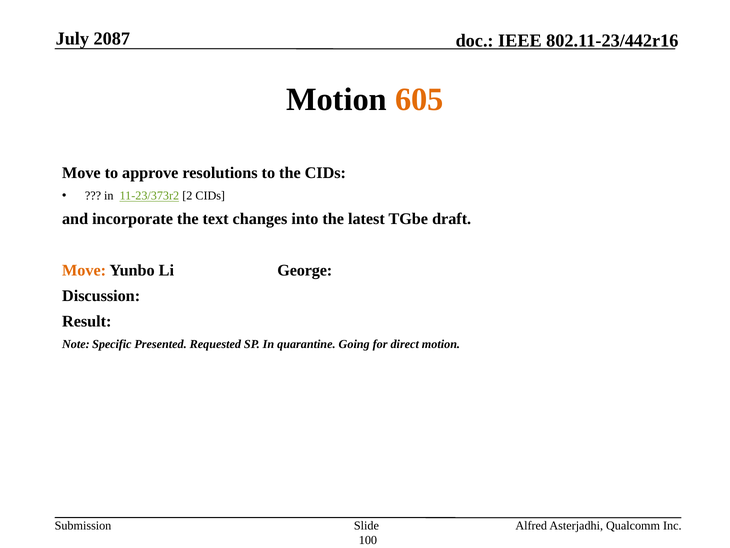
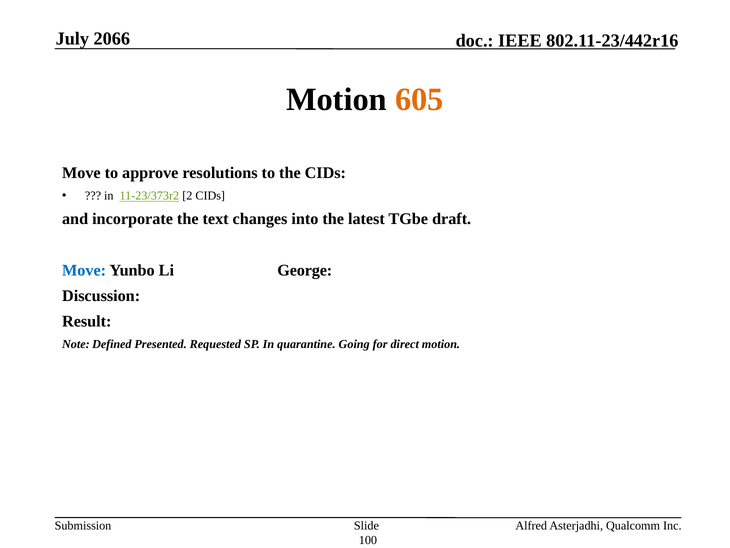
2087: 2087 -> 2066 (112, 39)
Move colour: orange -> blue (84, 270)
Specific: Specific -> Defined (112, 344)
